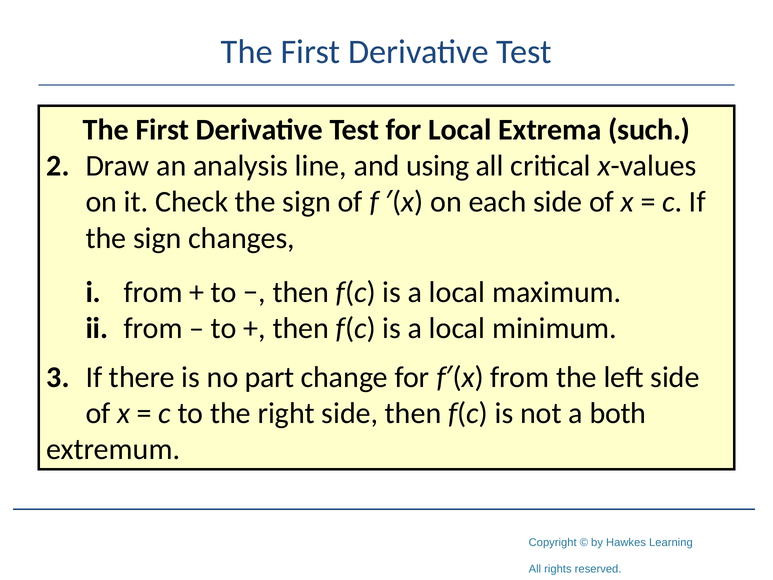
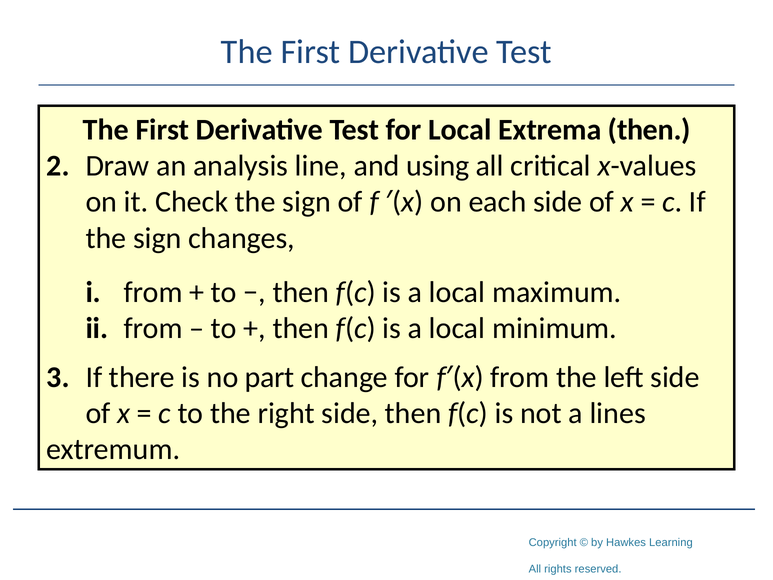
Extrema such: such -> then (649, 130)
both: both -> lines (618, 413)
